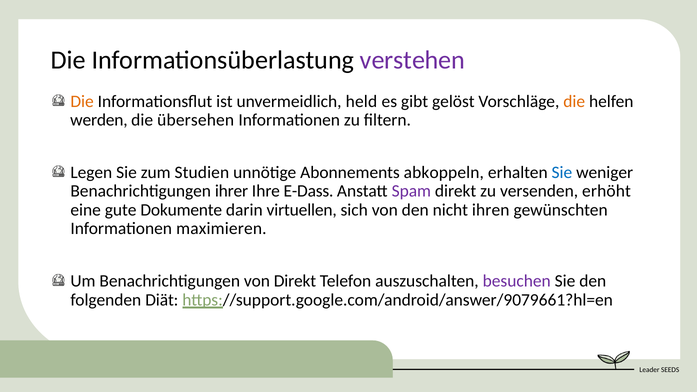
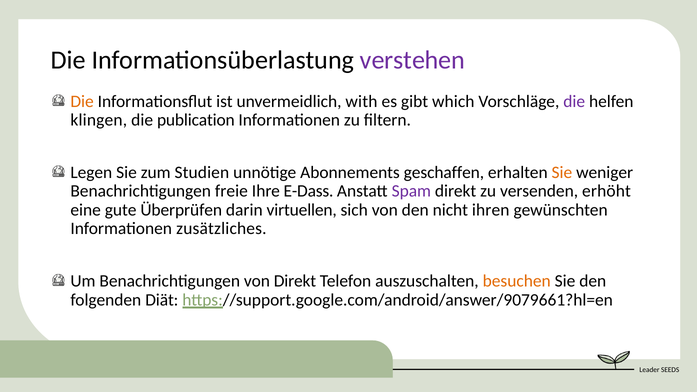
held: held -> with (361, 101)
gelöst: gelöst -> which (453, 101)
die colour: orange -> purple (574, 101)
werden: werden -> klingen (99, 120)
übersehen: übersehen -> publication (196, 120)
abkoppeln: abkoppeln -> geschaffen (444, 172)
Sie colour: blue -> orange (562, 172)
ihrer: ihrer -> freie (231, 191)
Dokumente: Dokumente -> Überprüfen (181, 210)
maximieren: maximieren -> zusätzliches (221, 229)
besuchen colour: purple -> orange (517, 281)
